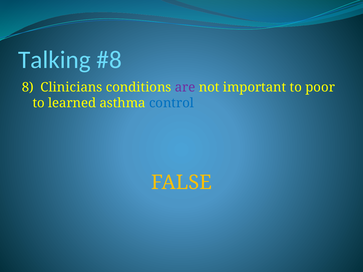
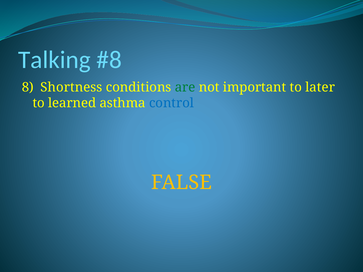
Clinicians: Clinicians -> Shortness (71, 87)
are colour: purple -> green (185, 87)
poor: poor -> later (320, 87)
